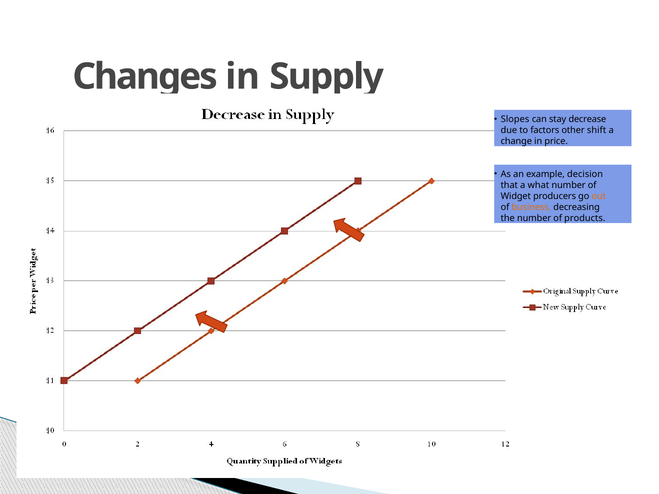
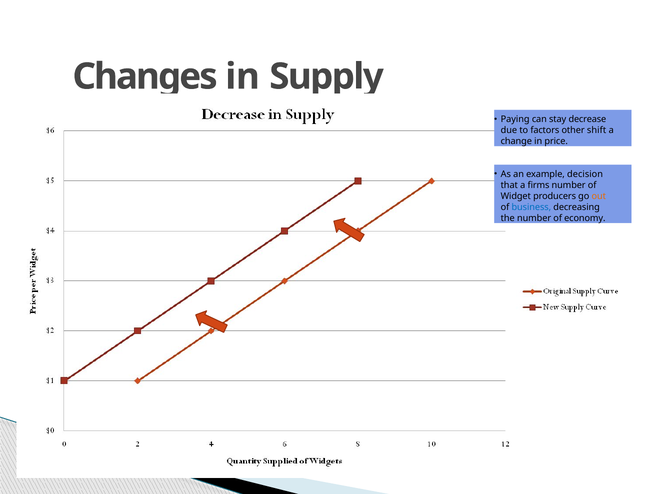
Slopes: Slopes -> Paying (515, 119)
what: what -> firms (539, 185)
business colour: orange -> blue (531, 207)
products: products -> economy (585, 218)
